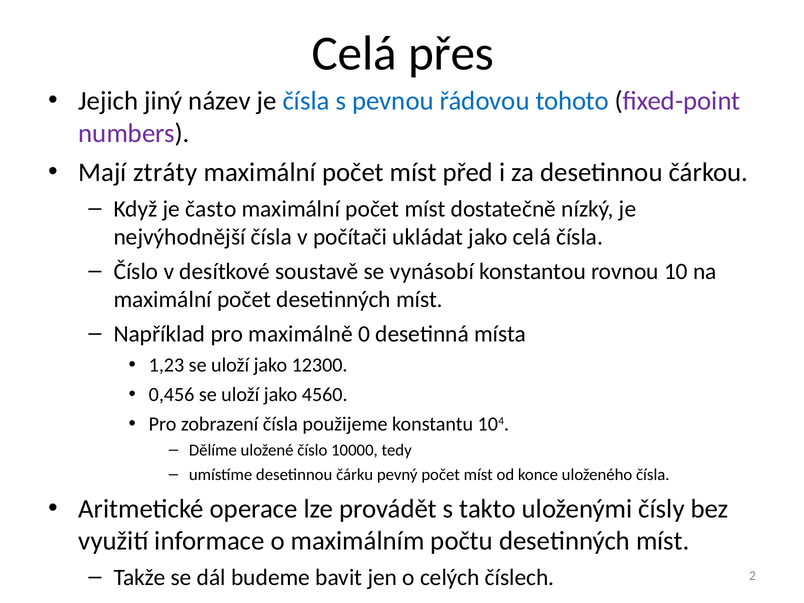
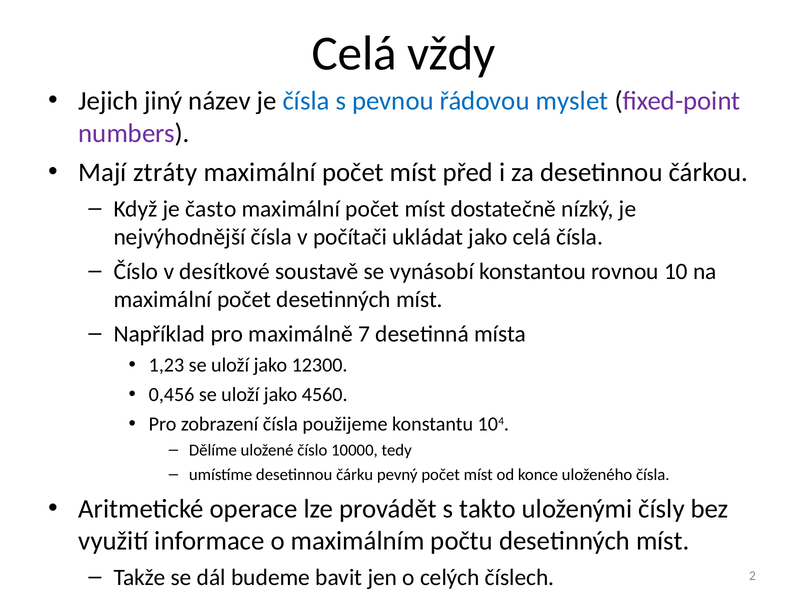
přes: přes -> vždy (451, 54)
tohoto: tohoto -> myslet (572, 101)
0: 0 -> 7 (364, 334)
